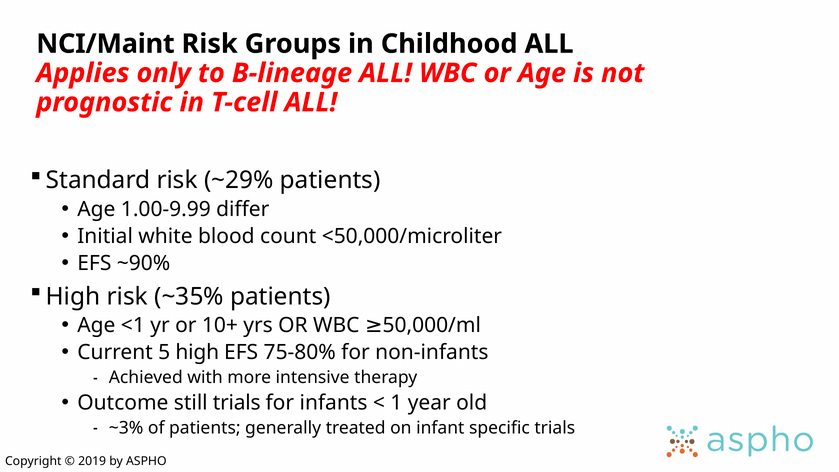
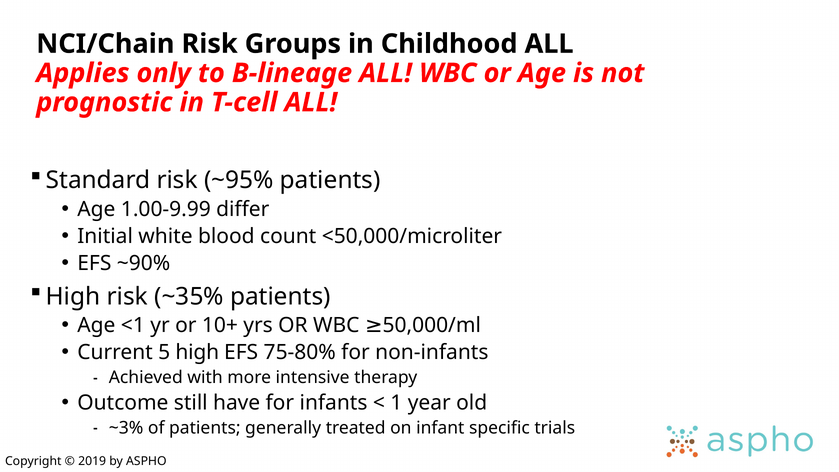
NCI/Maint: NCI/Maint -> NCI/Chain (105, 44)
~29%: ~29% -> ~95% (239, 180)
still trials: trials -> have (237, 403)
